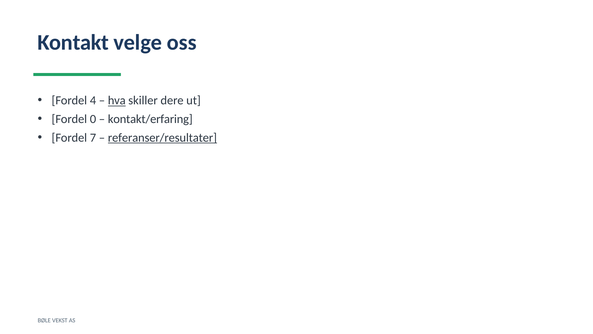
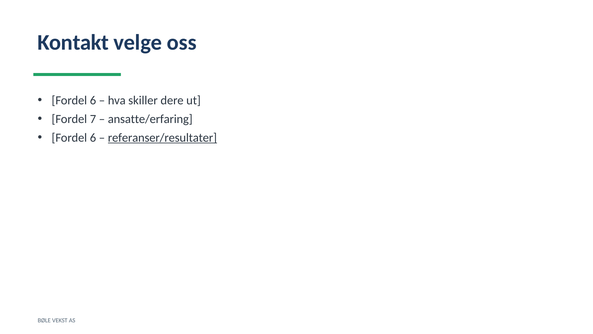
4: 4 -> 6 (93, 100)
hva underline: present -> none (117, 100)
0: 0 -> 7 (93, 119)
kontakt/erfaring: kontakt/erfaring -> ansatte/erfaring (150, 119)
7: 7 -> 6 (93, 138)
